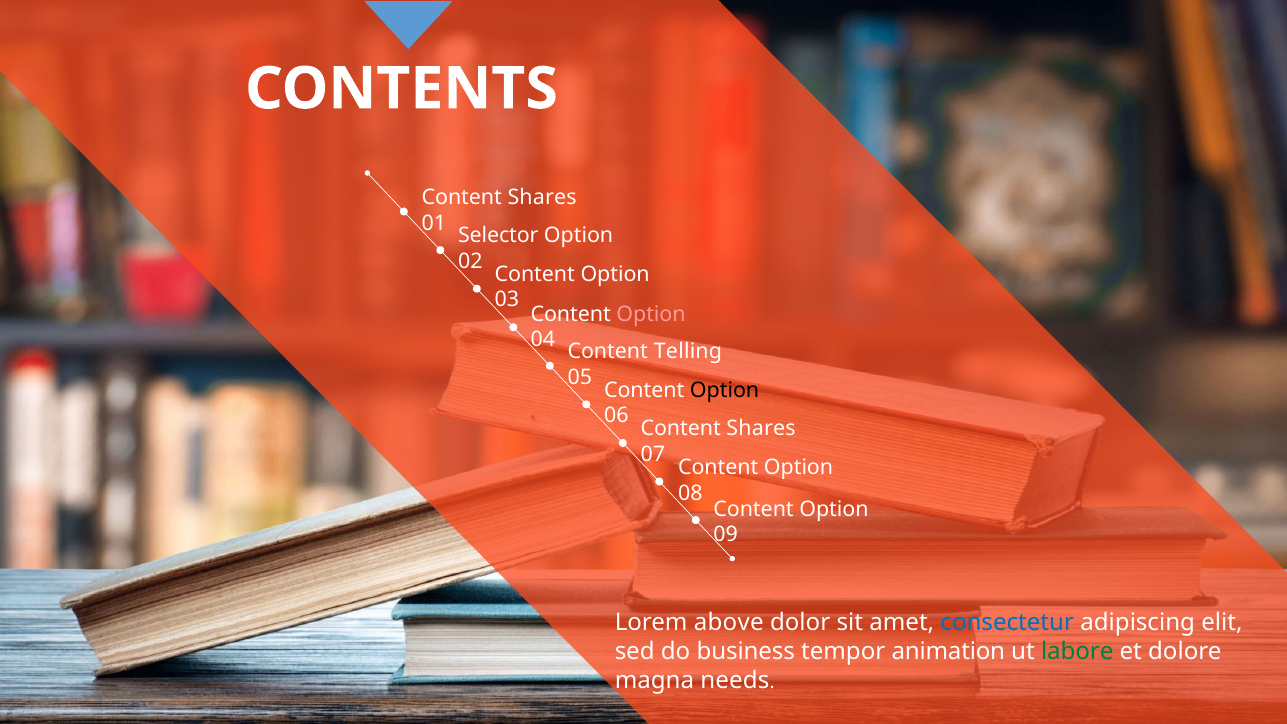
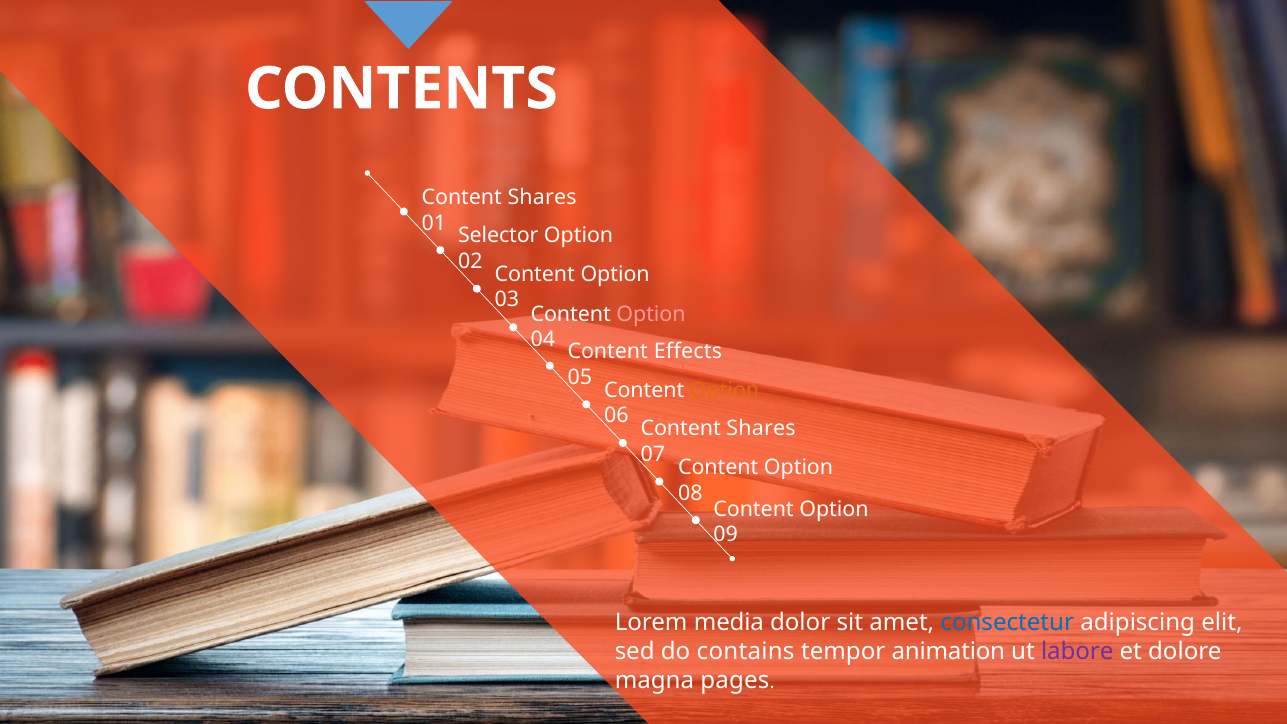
Telling: Telling -> Effects (688, 352)
Option colour: black -> orange (725, 390)
above: above -> media (729, 623)
business: business -> contains (746, 652)
labore colour: green -> purple (1077, 652)
needs: needs -> pages (735, 681)
